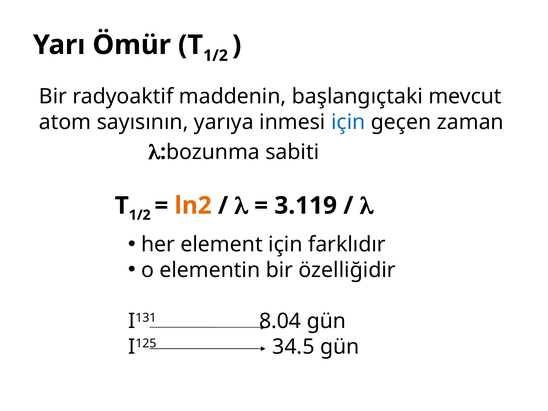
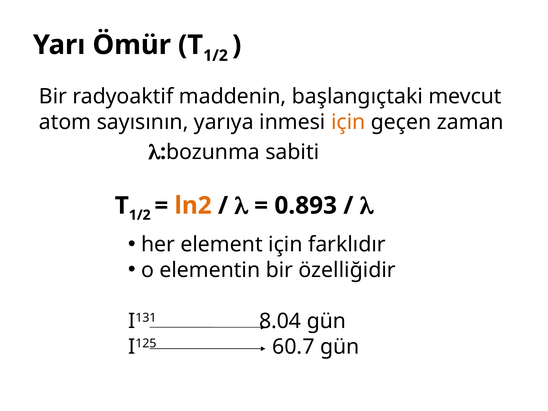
için colour: blue -> orange (348, 122)
3.119: 3.119 -> 0.893 (306, 206)
34.5: 34.5 -> 60.7 (293, 347)
